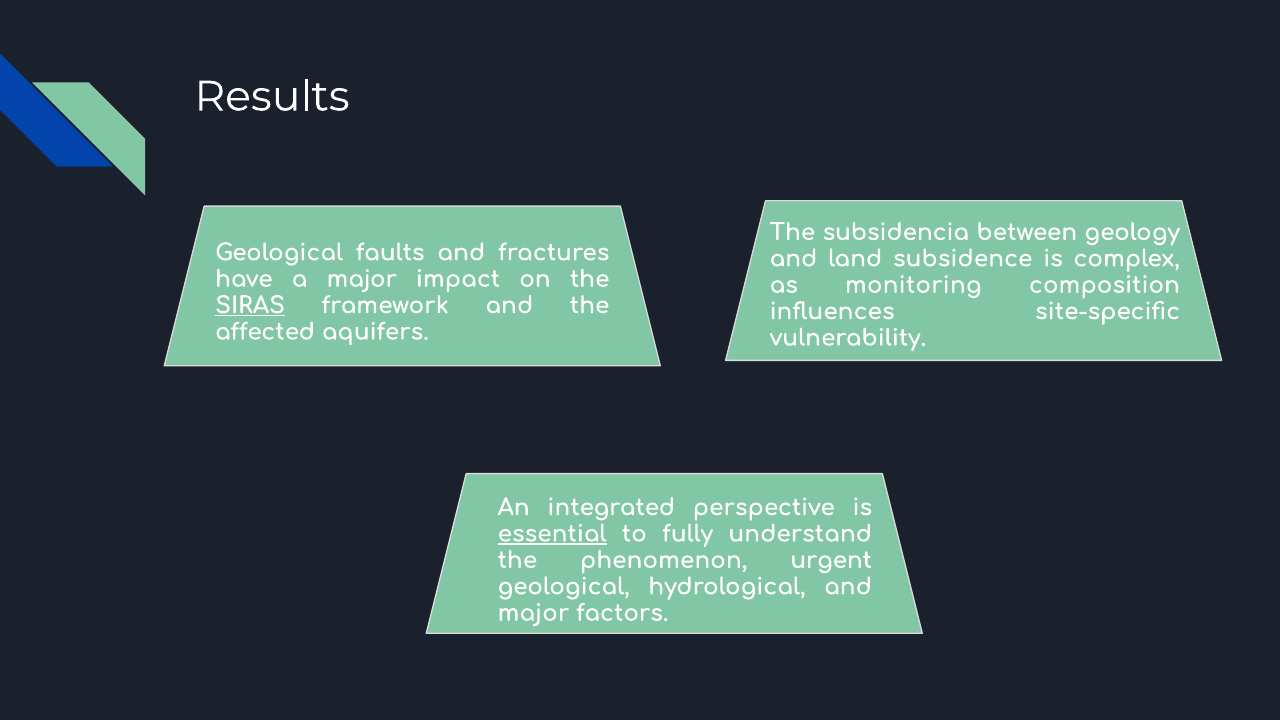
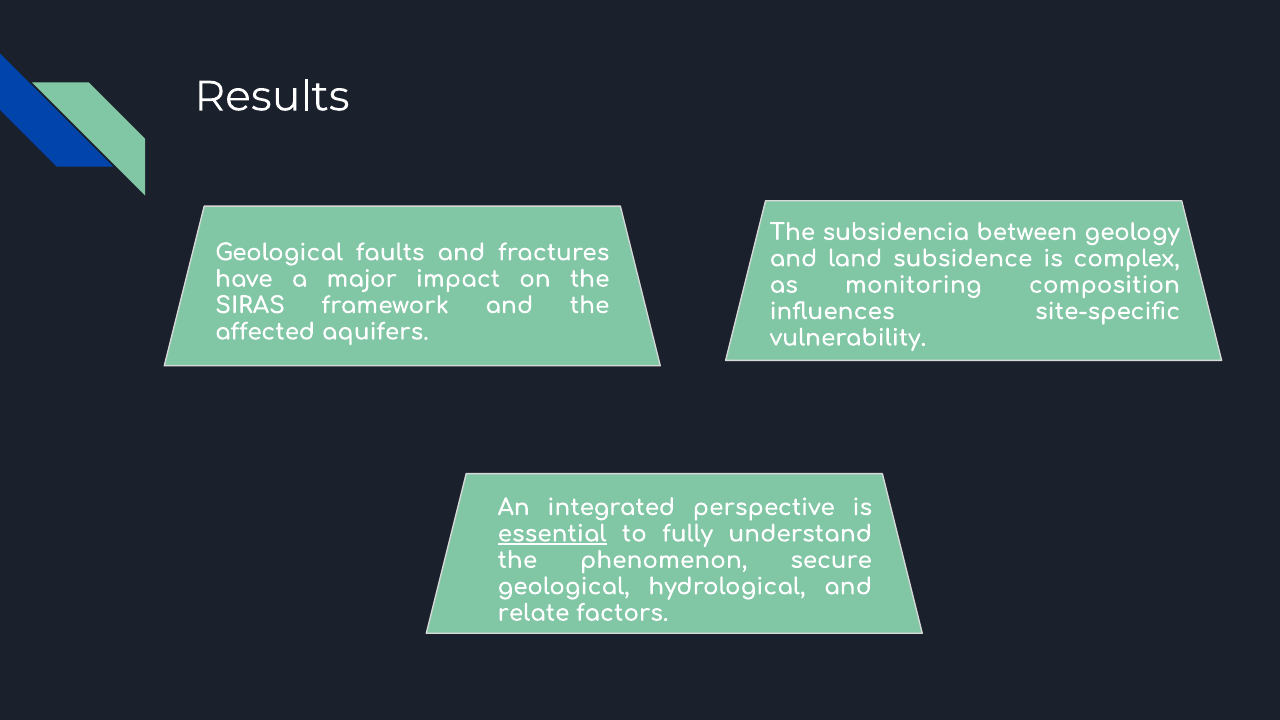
SIRAS underline: present -> none (250, 306)
urgent: urgent -> secure (831, 560)
major: major -> relate (534, 613)
